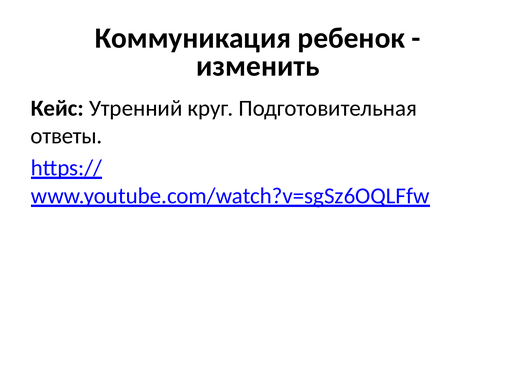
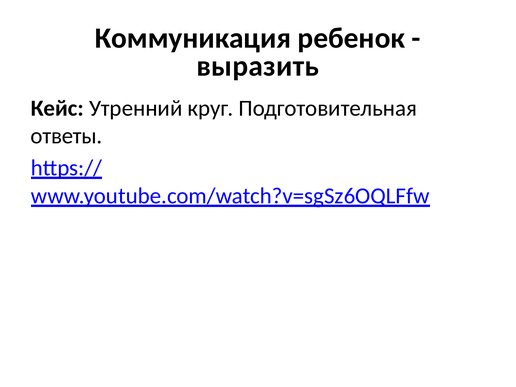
изменить: изменить -> выразить (258, 66)
